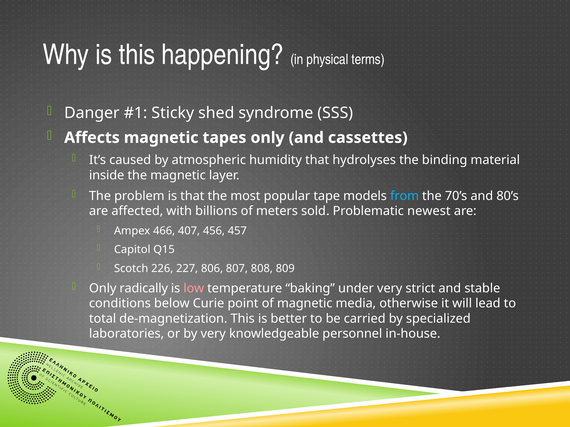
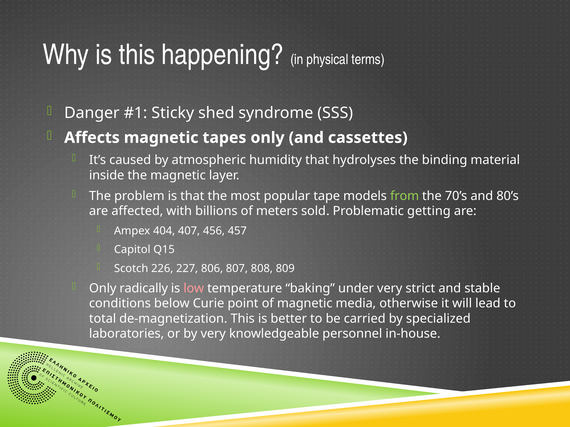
from colour: light blue -> light green (405, 196)
newest: newest -> getting (429, 211)
466: 466 -> 404 (164, 231)
